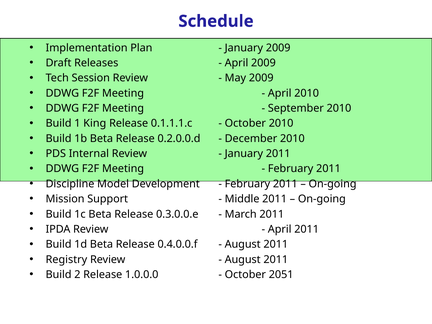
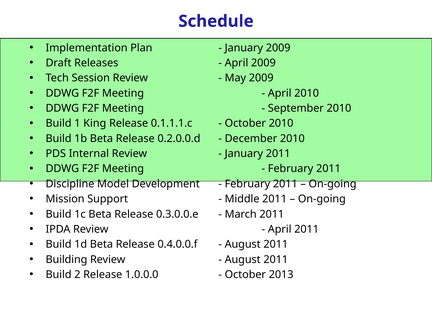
Registry: Registry -> Building (66, 259)
2051: 2051 -> 2013 (281, 275)
